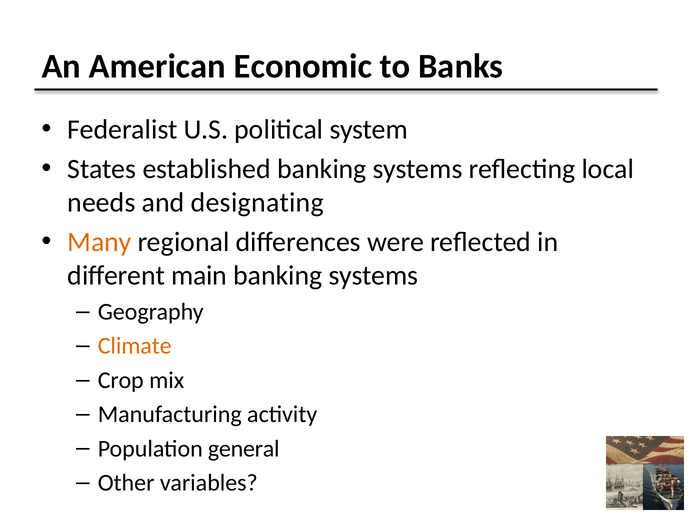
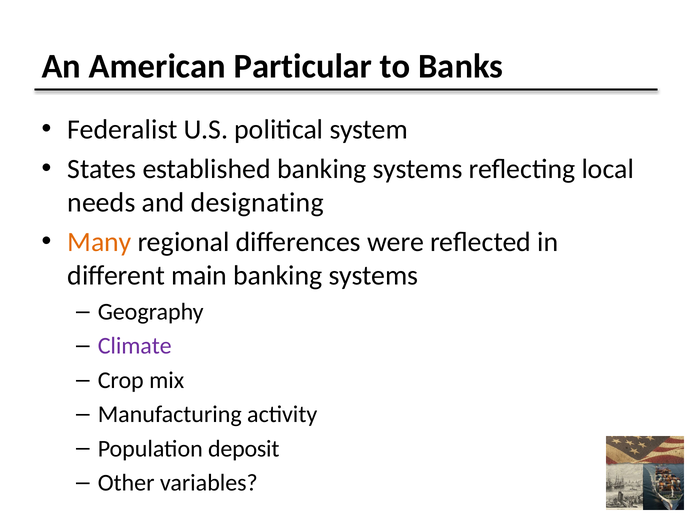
Economic: Economic -> Particular (303, 66)
Climate colour: orange -> purple (135, 346)
general: general -> deposit (244, 449)
